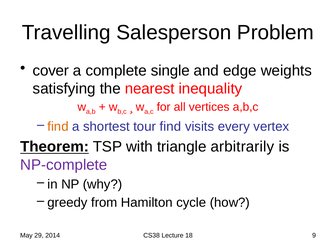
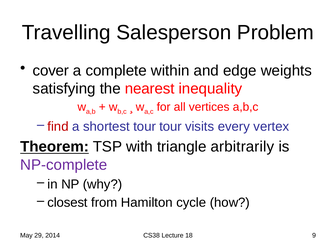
single: single -> within (170, 71)
find colour: orange -> red (58, 127)
tour find: find -> tour (171, 127)
greedy: greedy -> closest (68, 203)
